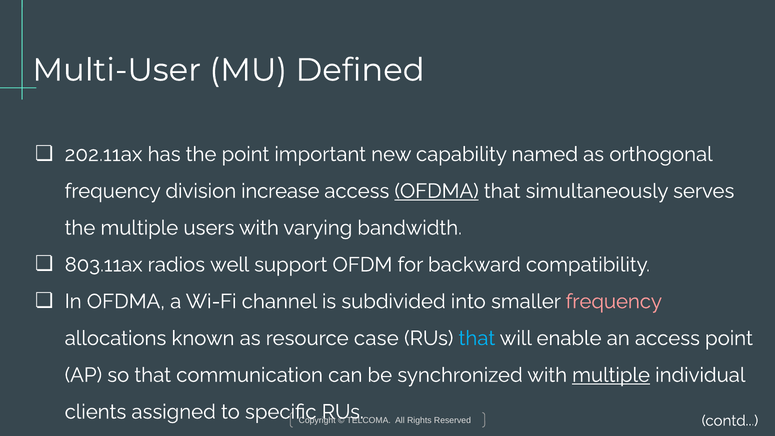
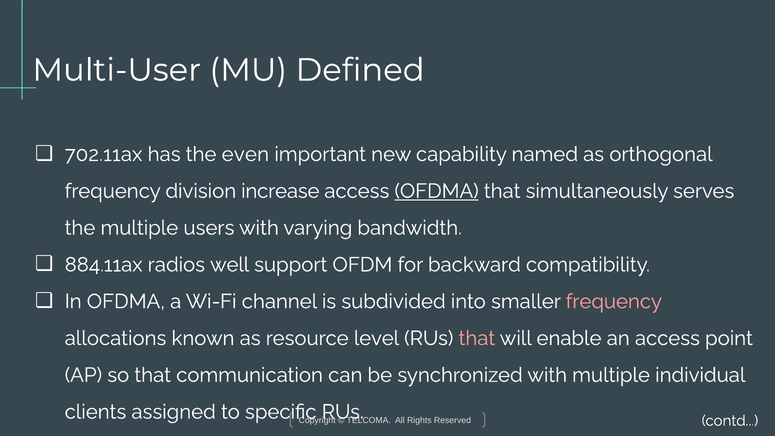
202.11ax: 202.11ax -> 702.11ax (104, 154)
the point: point -> even (245, 154)
803.11ax: 803.11ax -> 884.11ax (104, 265)
case: case -> level (376, 338)
that colour: light blue -> pink (477, 338)
multiple underline: present -> none (611, 375)
